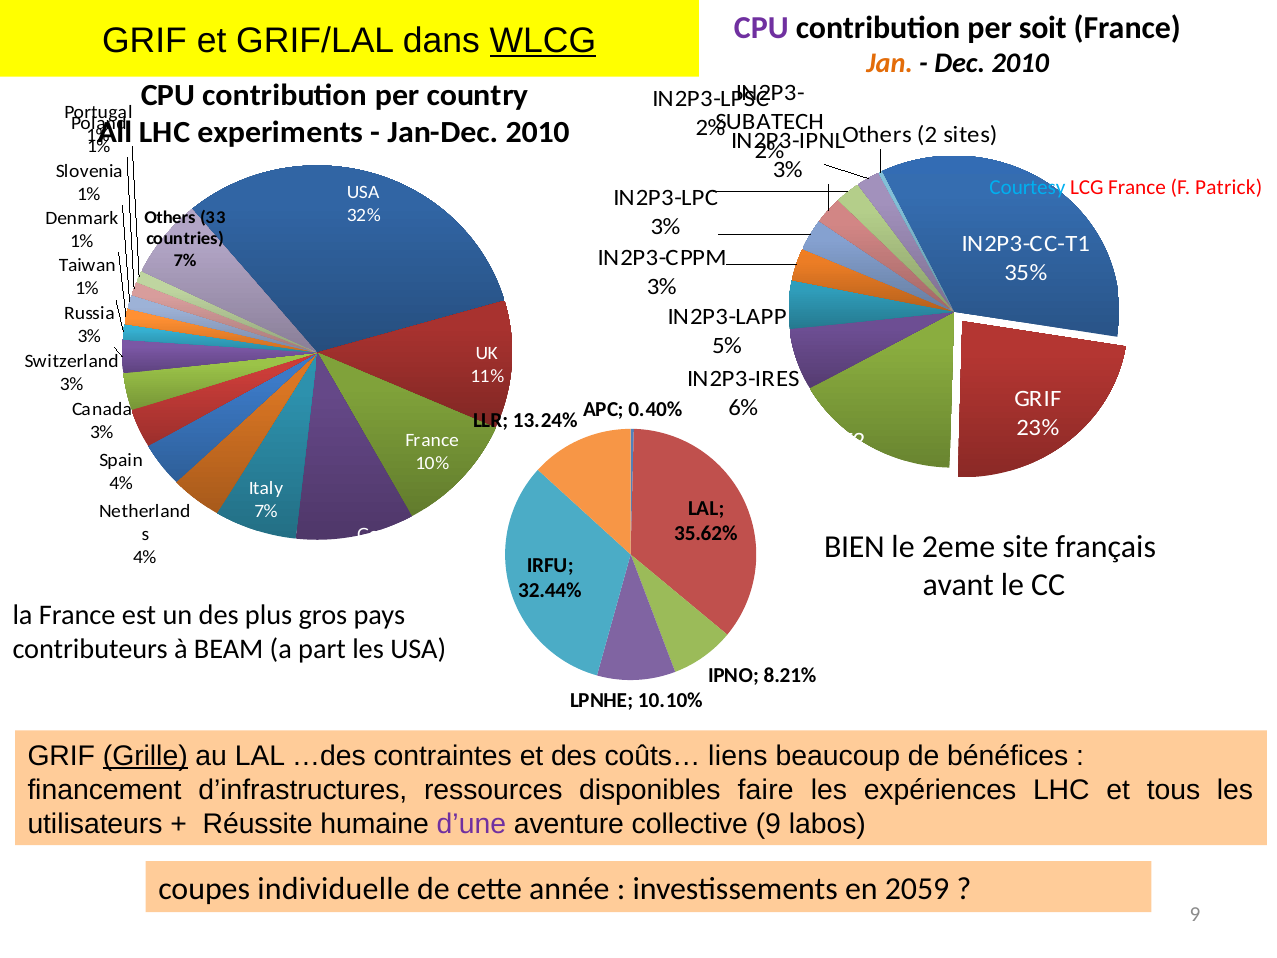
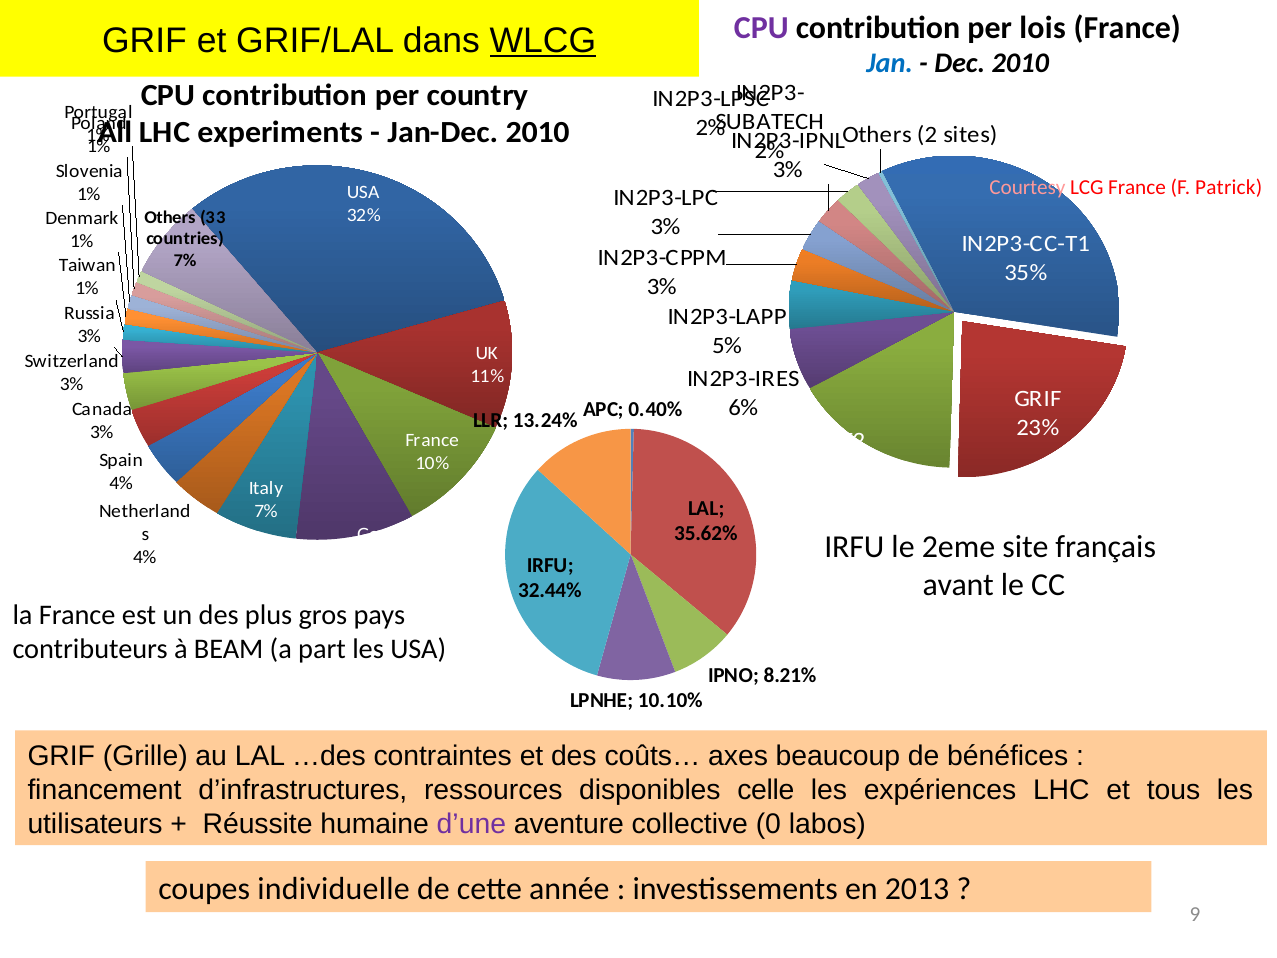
soit: soit -> lois (1043, 28)
Jan colour: orange -> blue (890, 64)
Courtesy colour: light blue -> pink (1027, 188)
BIEN: BIEN -> IRFU (854, 547)
Grille underline: present -> none (145, 756)
liens: liens -> axes (738, 756)
faire: faire -> celle (766, 790)
collective 9: 9 -> 0 (768, 824)
2059: 2059 -> 2013 (917, 889)
